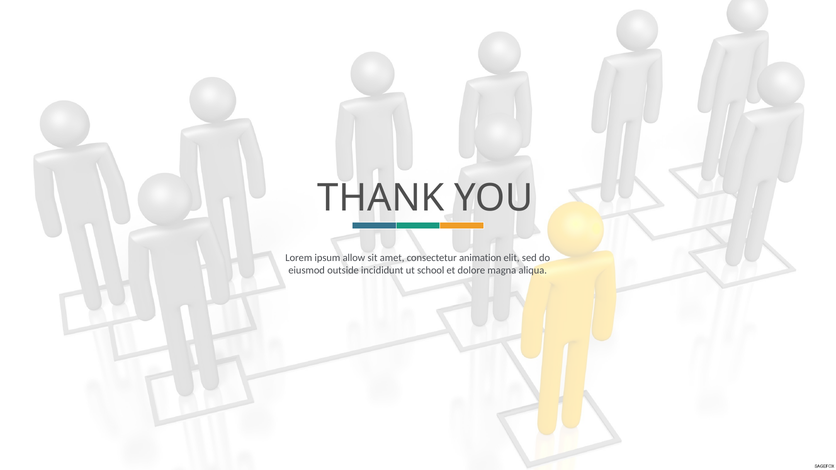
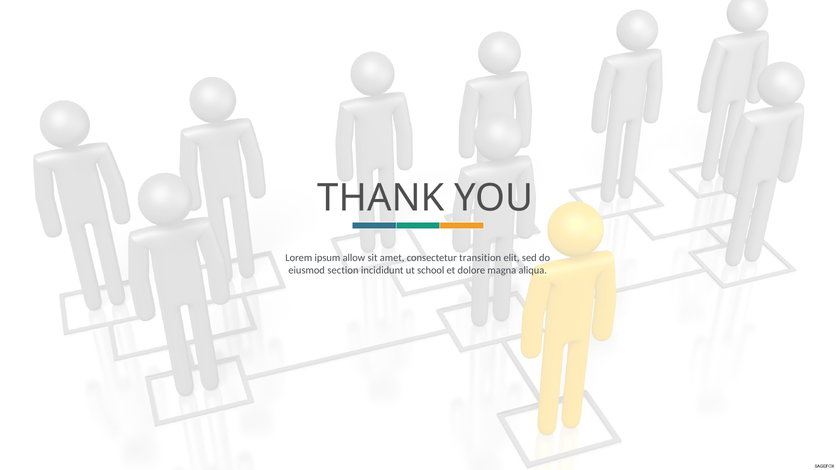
animation: animation -> transition (480, 258)
outside: outside -> section (343, 271)
